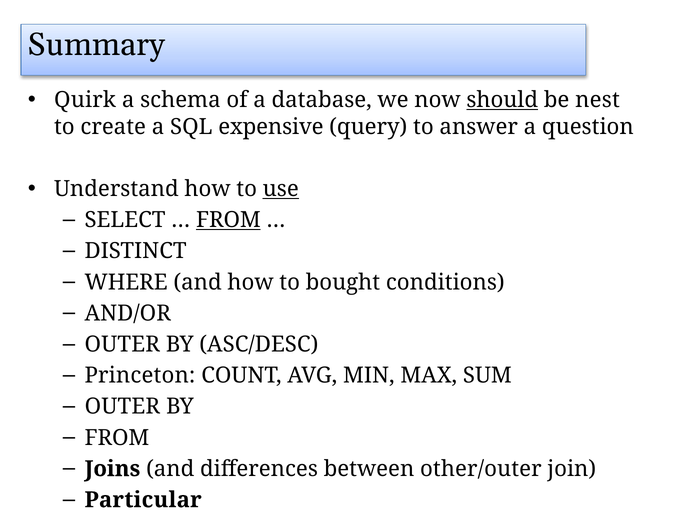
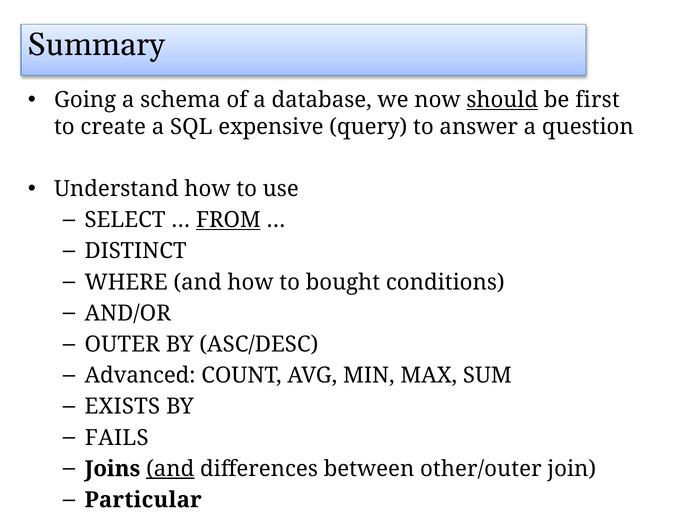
Quirk: Quirk -> Going (85, 100)
nest: nest -> first (598, 100)
use underline: present -> none (281, 189)
Princeton: Princeton -> Advanced (140, 375)
OUTER: OUTER -> EXISTS (122, 407)
FROM: FROM -> FAILS (117, 438)
and underline: none -> present (170, 469)
